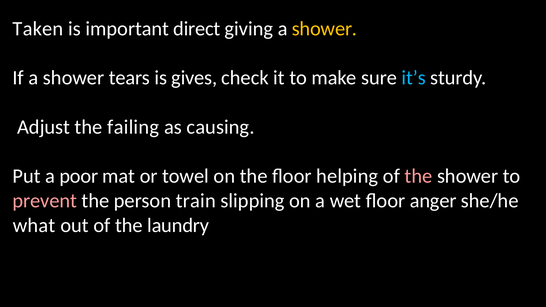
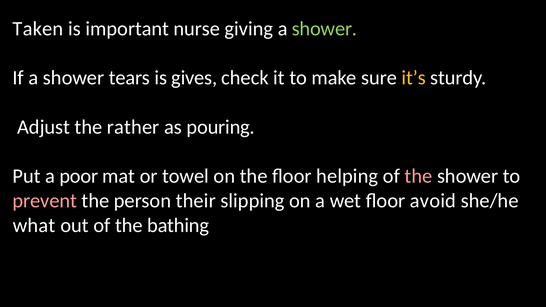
direct: direct -> nurse (197, 29)
shower colour: yellow -> light green (324, 29)
it’s colour: light blue -> yellow (414, 78)
failing: failing -> rather (133, 127)
causing: causing -> pouring (221, 127)
train: train -> their (196, 201)
anger: anger -> avoid (433, 201)
laundry: laundry -> bathing (178, 225)
